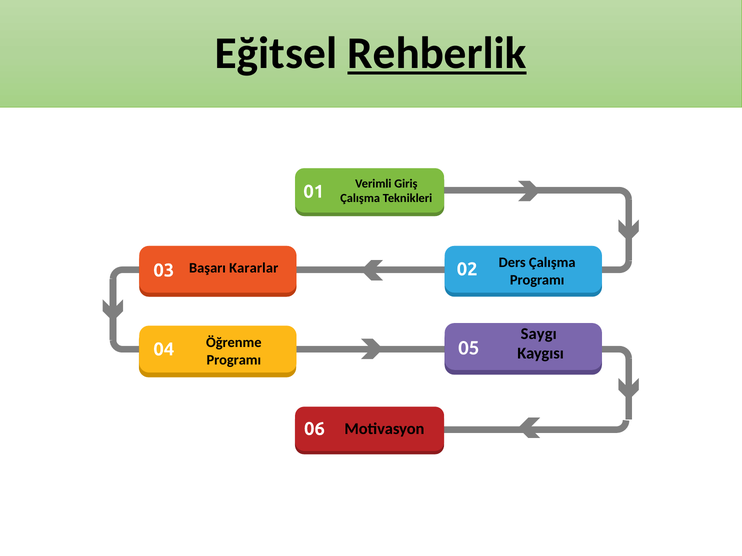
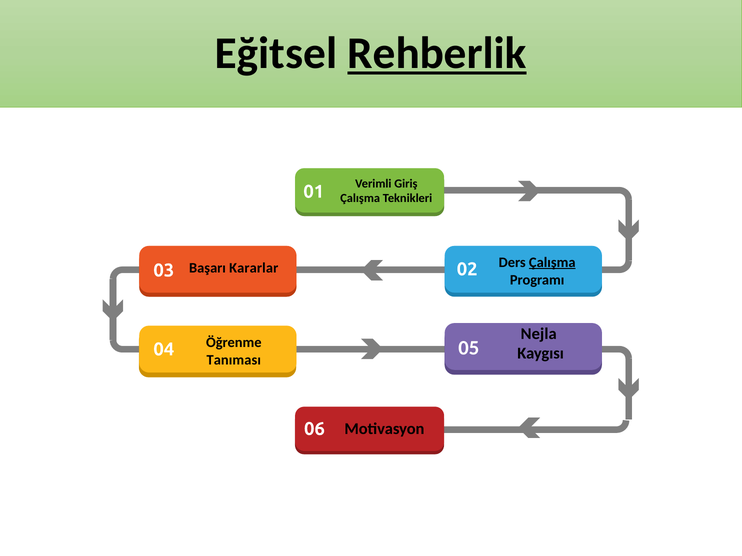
Çalışma underline: none -> present (552, 263)
Saygı: Saygı -> Nejla (539, 334)
Programı: Programı -> Tanıması (234, 360)
